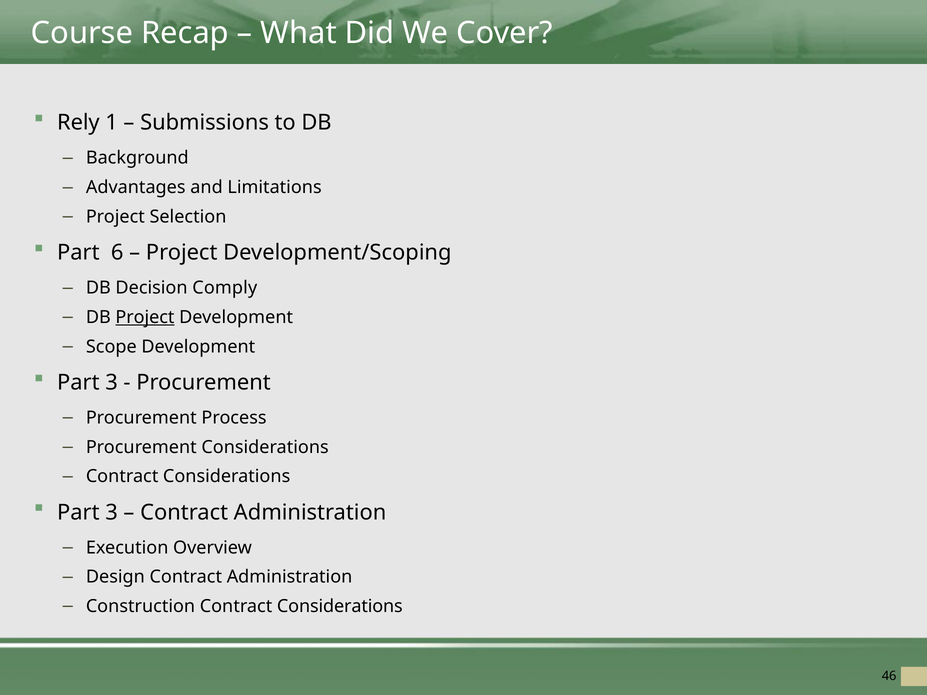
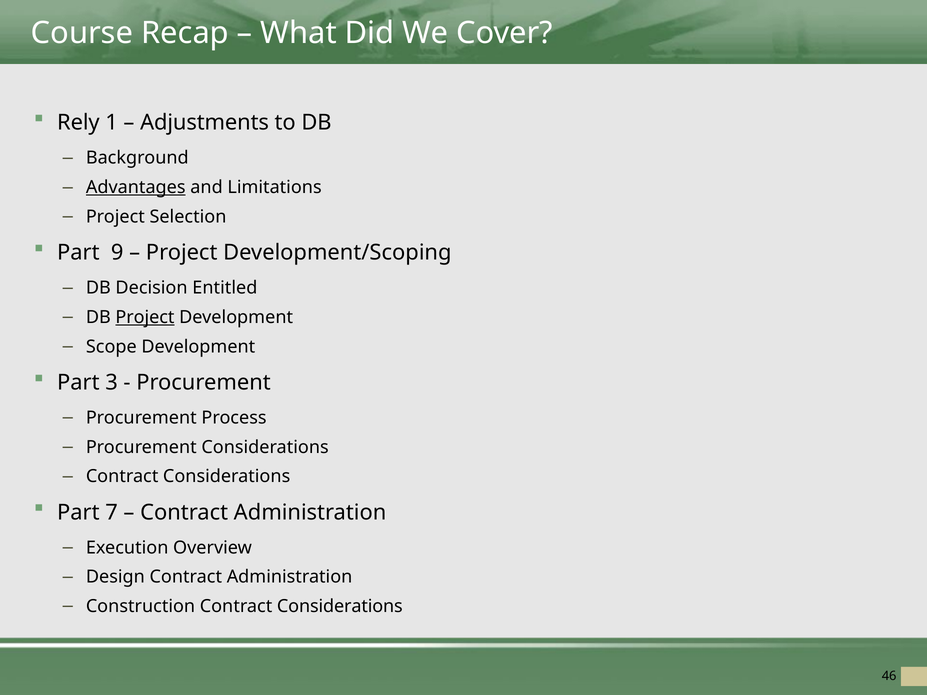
Submissions: Submissions -> Adjustments (205, 123)
Advantages underline: none -> present (136, 187)
6: 6 -> 9 (117, 253)
Comply: Comply -> Entitled (225, 288)
3: 3 -> 7 (112, 512)
